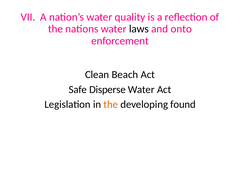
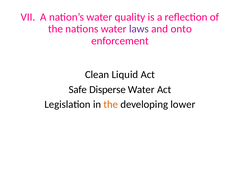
laws colour: black -> purple (139, 29)
Beach: Beach -> Liquid (125, 75)
found: found -> lower (183, 104)
